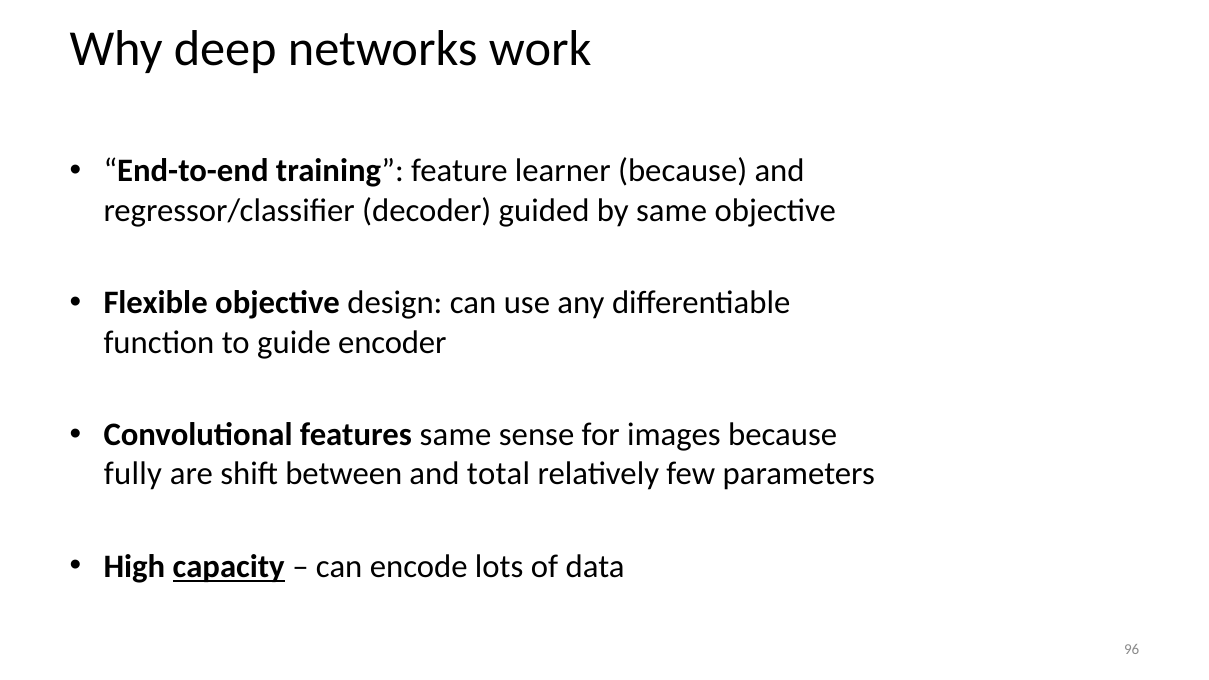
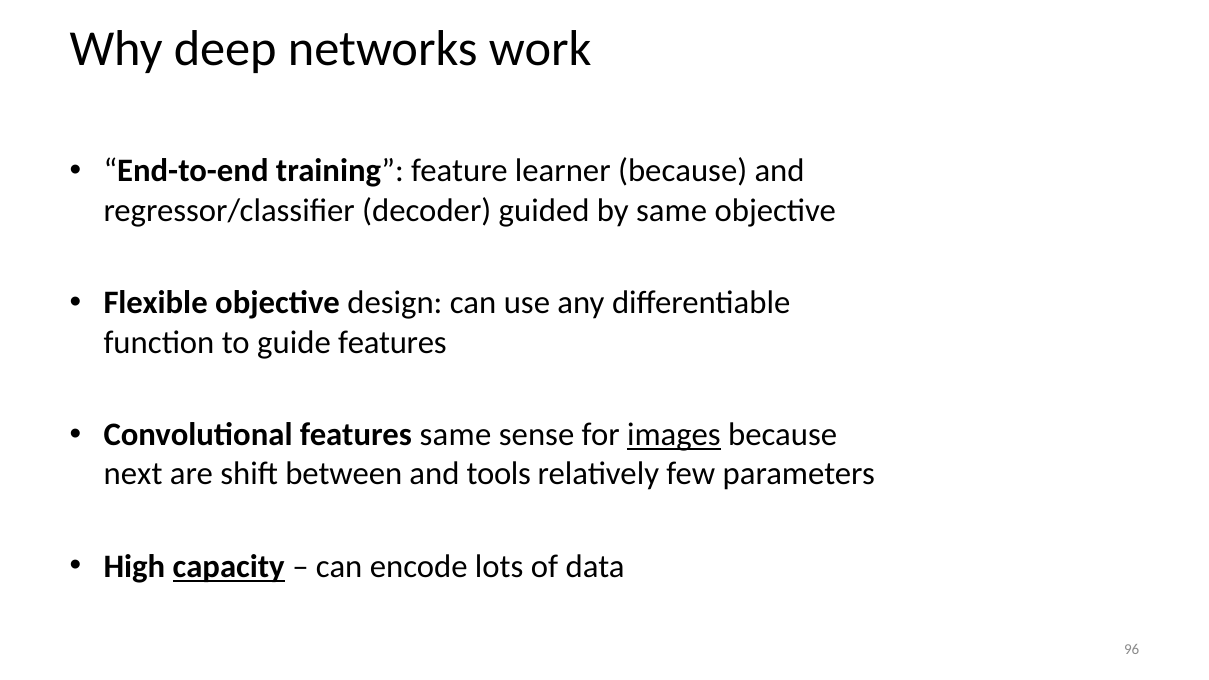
guide encoder: encoder -> features (392, 342)
images underline: none -> present (674, 435)
fully: fully -> next (133, 474)
total: total -> tools (499, 474)
